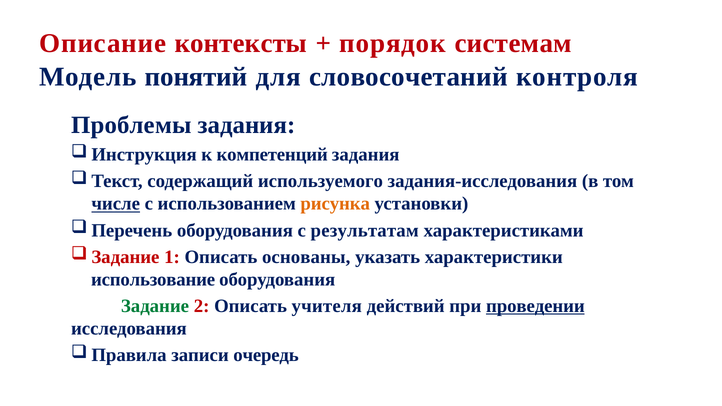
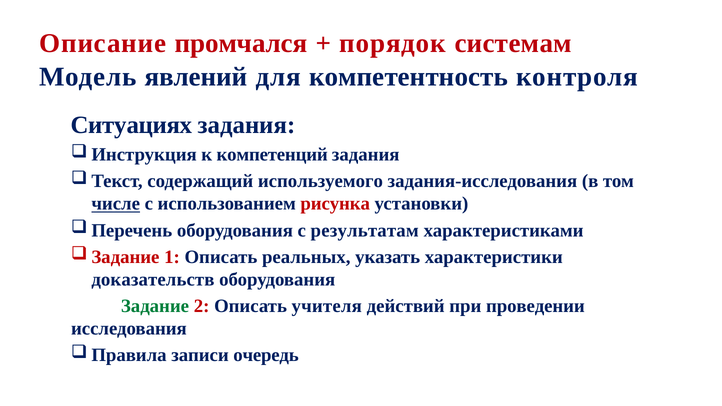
контексты: контексты -> промчался (241, 43)
понятий: понятий -> явлений (196, 77)
словосочетаний: словосочетаний -> компетентность (408, 77)
Проблемы: Проблемы -> Ситуациях (132, 125)
рисунка colour: orange -> red (335, 204)
основаны: основаны -> реальных (306, 257)
использование: использование -> доказательств (153, 279)
проведении underline: present -> none (535, 306)
